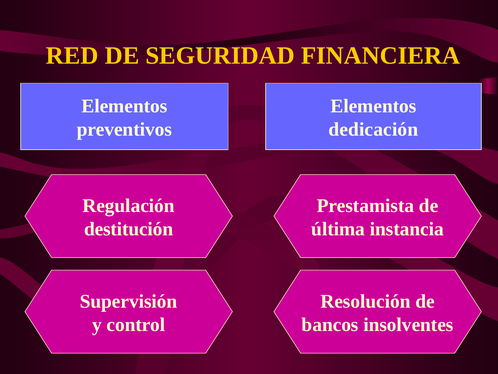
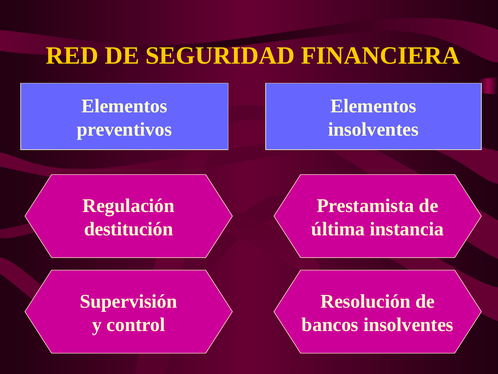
dedicación: dedicación -> insolventes (373, 129)
